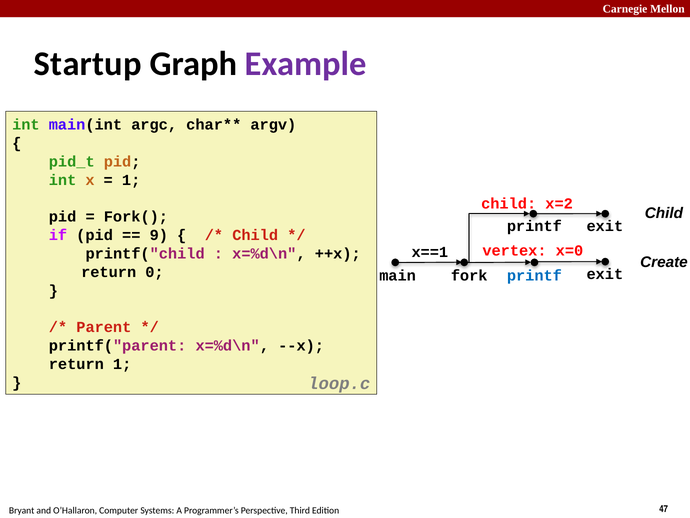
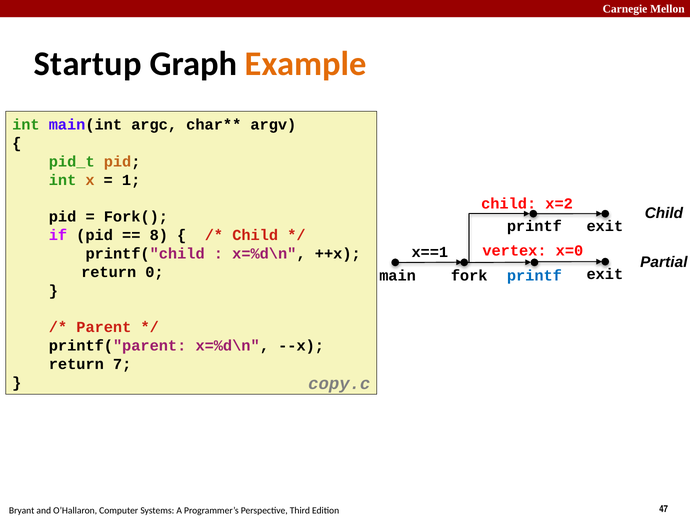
Example colour: purple -> orange (306, 64)
9: 9 -> 8 (159, 235)
Create: Create -> Partial (664, 262)
return 1: 1 -> 7 (122, 364)
loop.c: loop.c -> copy.c (339, 383)
